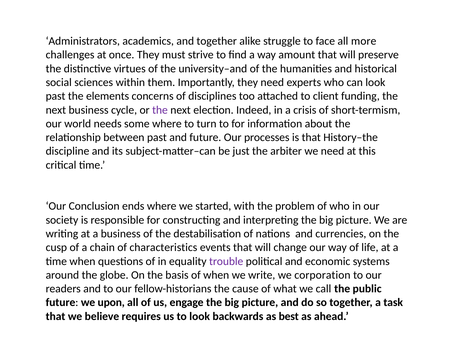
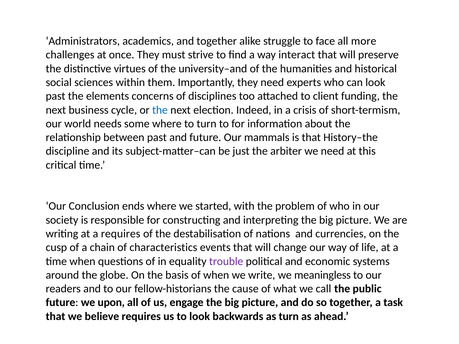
amount: amount -> interact (297, 55)
the colour: purple -> blue (160, 110)
processes: processes -> mammals (267, 138)
a business: business -> requires (121, 234)
corporation: corporation -> meaningless (323, 275)
as best: best -> turn (289, 317)
